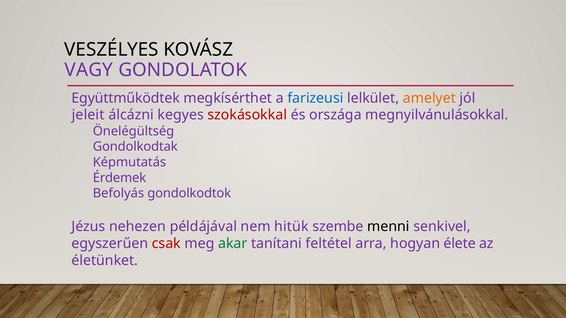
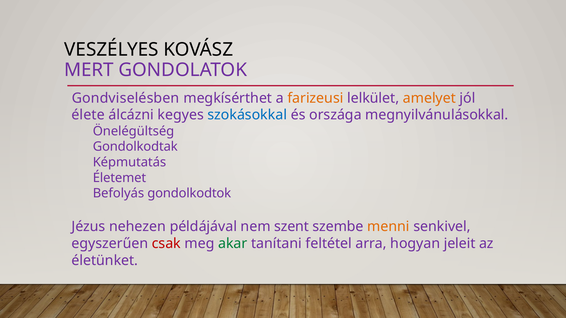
VAGY: VAGY -> MERT (89, 70)
Együttműködtek: Együttműködtek -> Gondviselésben (126, 98)
farizeusi colour: blue -> orange (315, 98)
jeleit: jeleit -> élete (88, 115)
szokásokkal colour: red -> blue (247, 115)
Érdemek: Érdemek -> Életemet (119, 178)
hitük: hitük -> szent (292, 227)
menni colour: black -> orange (388, 227)
élete: élete -> jeleit (460, 244)
